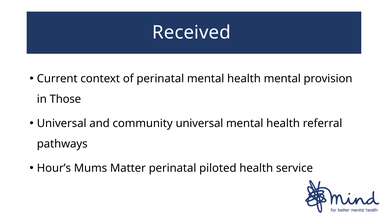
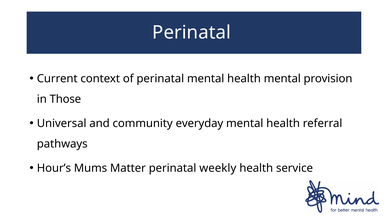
Received: Received -> Perinatal (192, 33)
community universal: universal -> everyday (199, 124)
piloted: piloted -> weekly (218, 168)
